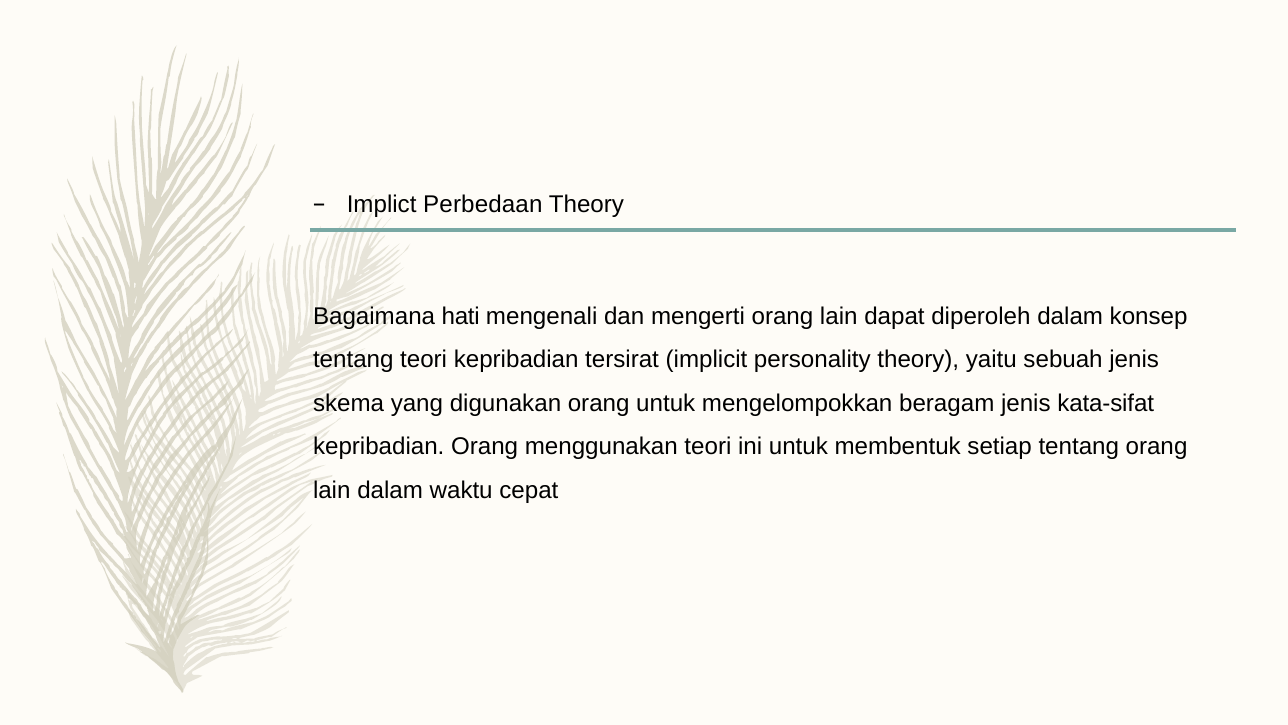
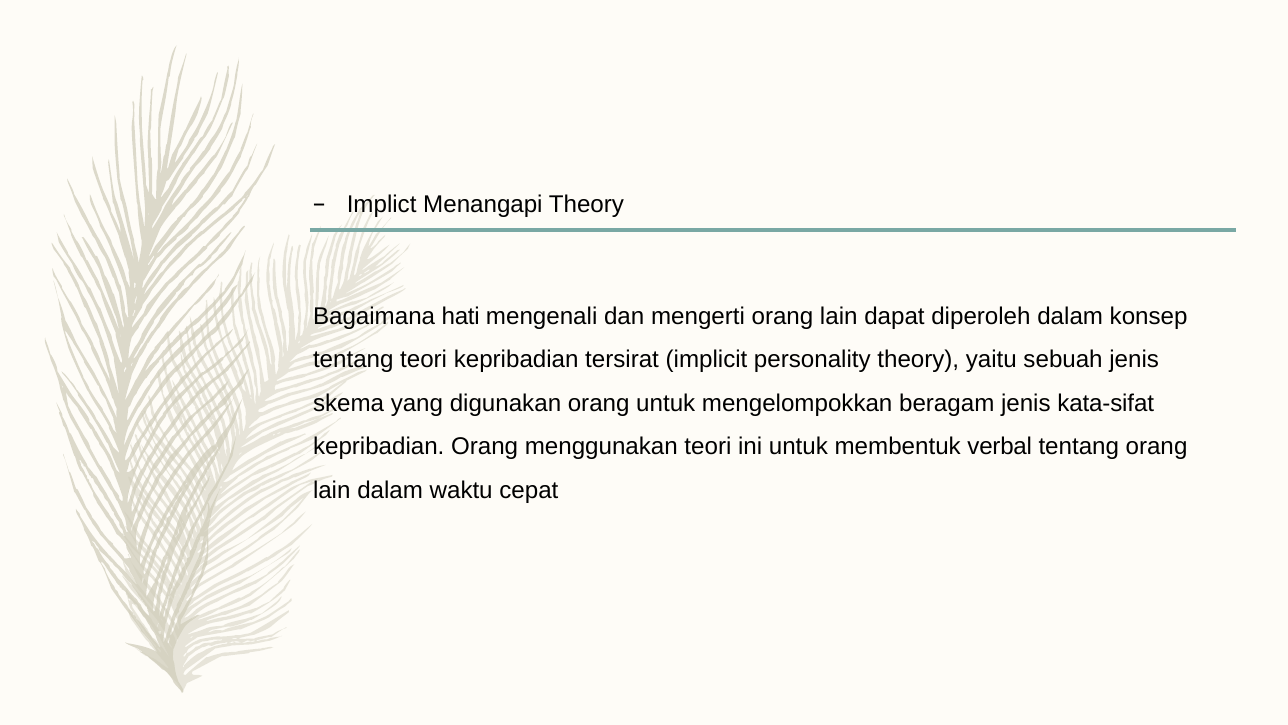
Perbedaan: Perbedaan -> Menangapi (483, 204)
setiap: setiap -> verbal (1000, 447)
